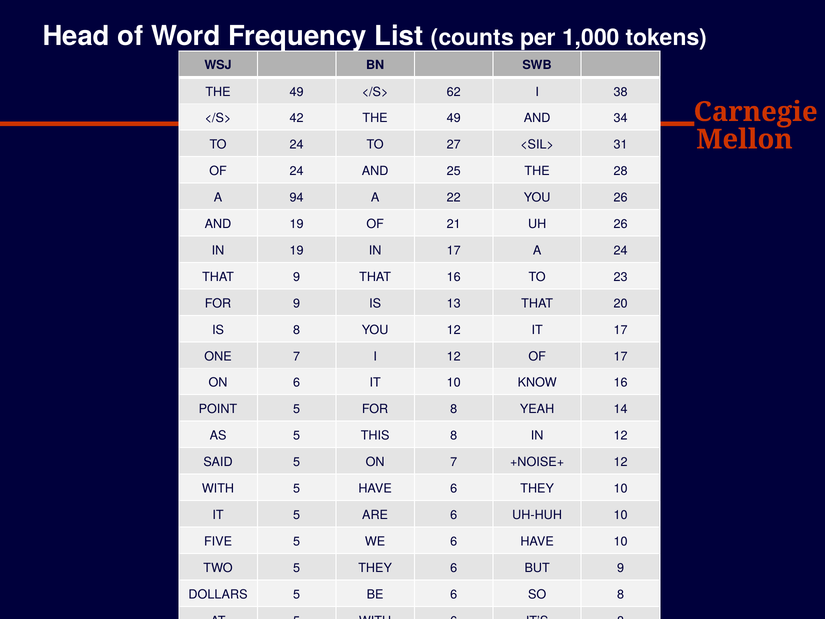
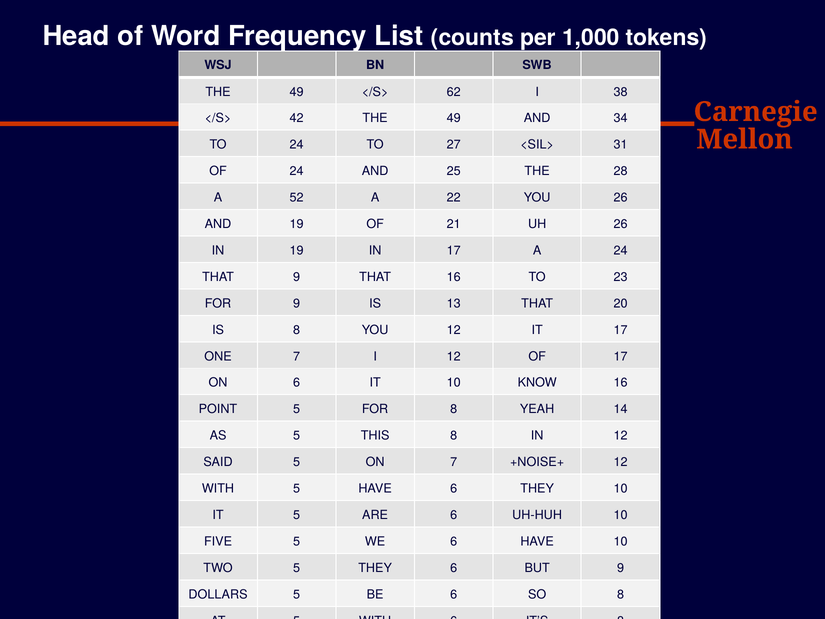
94: 94 -> 52 (297, 198)
